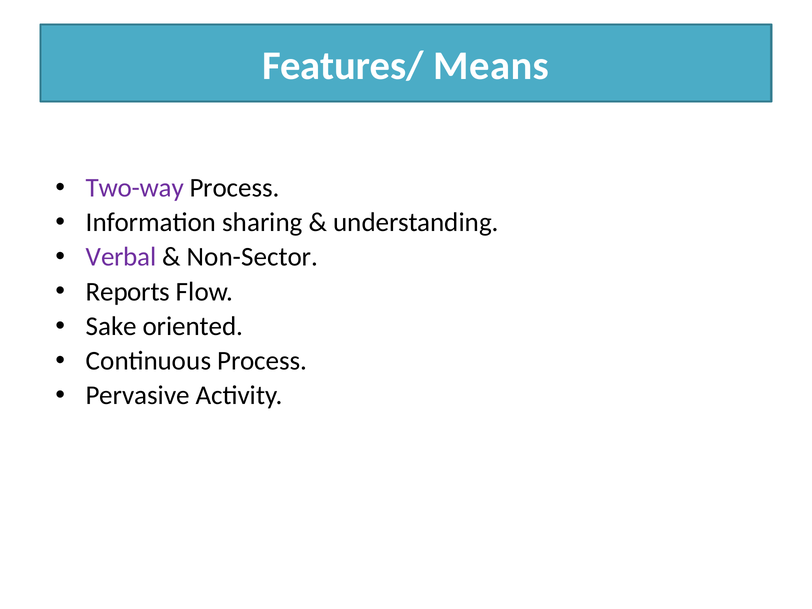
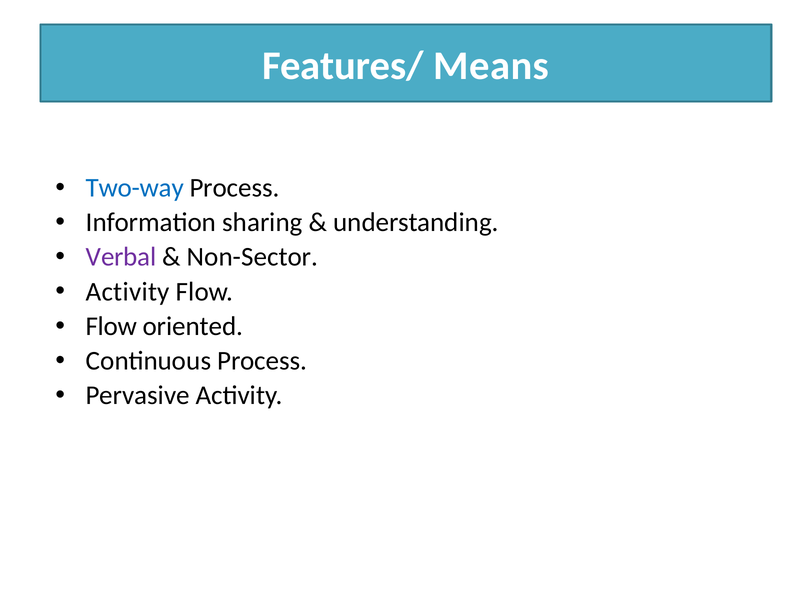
Two-way colour: purple -> blue (135, 188)
Reports: Reports -> Activity (128, 292)
Sake: Sake -> Flow (111, 326)
